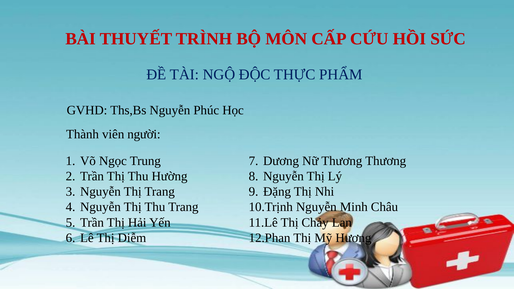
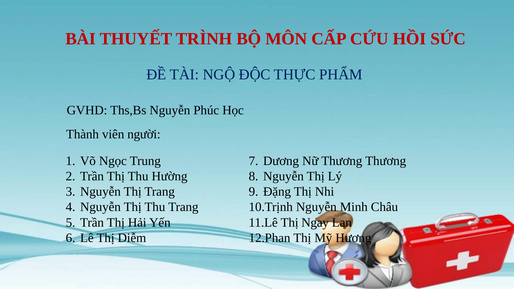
Chảy: Chảy -> Ngay (315, 223)
